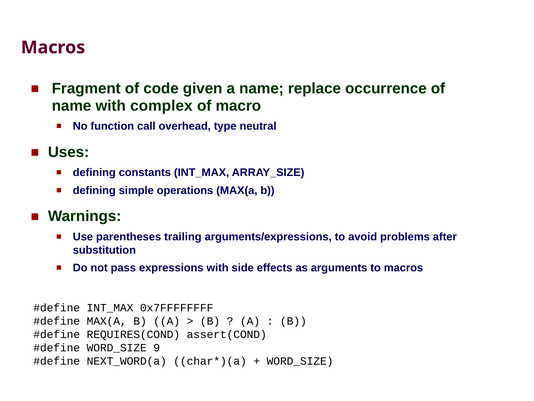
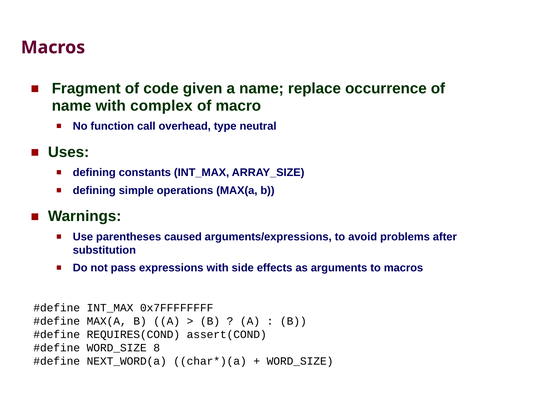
trailing: trailing -> caused (183, 236)
9: 9 -> 8 (157, 347)
